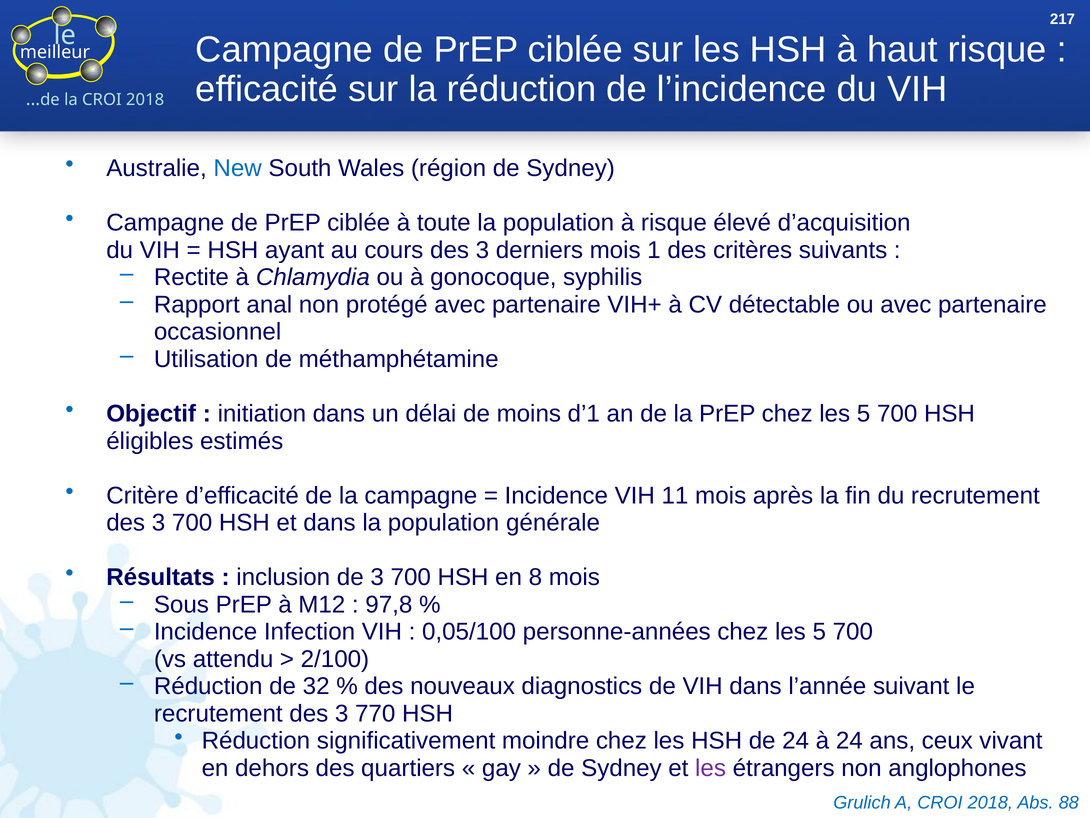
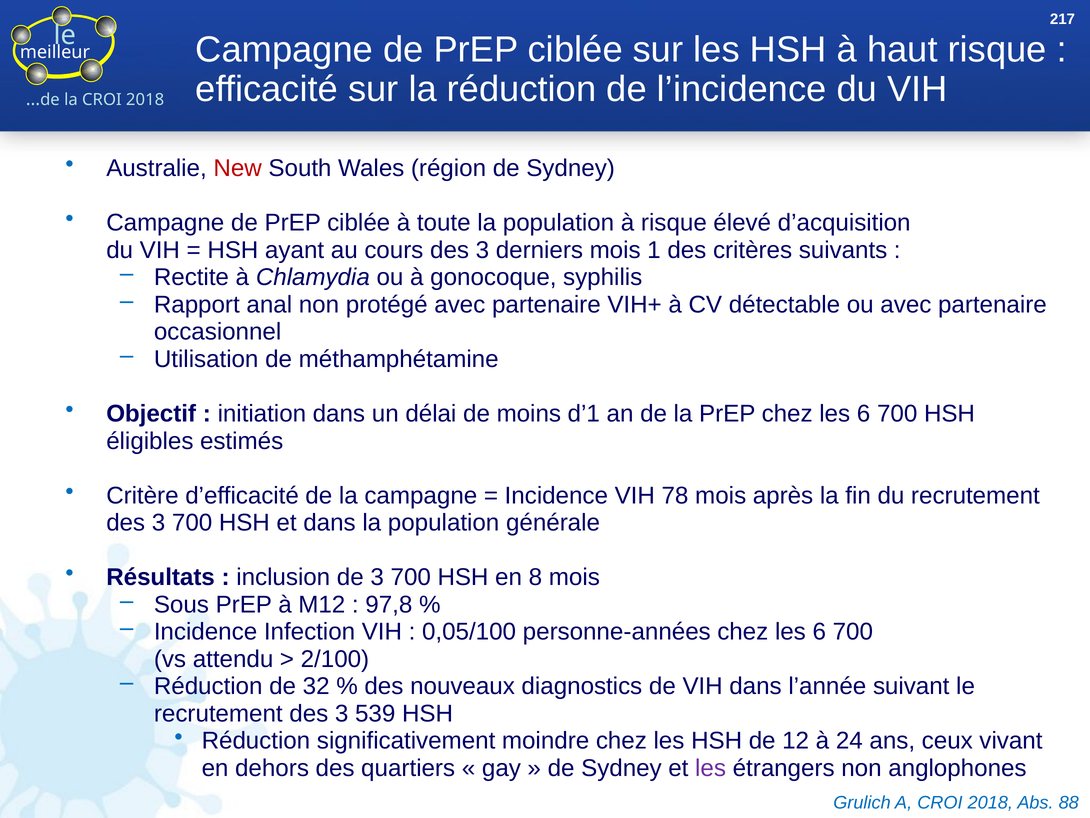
New colour: blue -> red (238, 168)
PrEP chez les 5: 5 -> 6 (864, 414)
11: 11 -> 78 (675, 495)
personne-années chez les 5: 5 -> 6 (819, 632)
770: 770 -> 539 (375, 713)
de 24: 24 -> 12 (796, 741)
